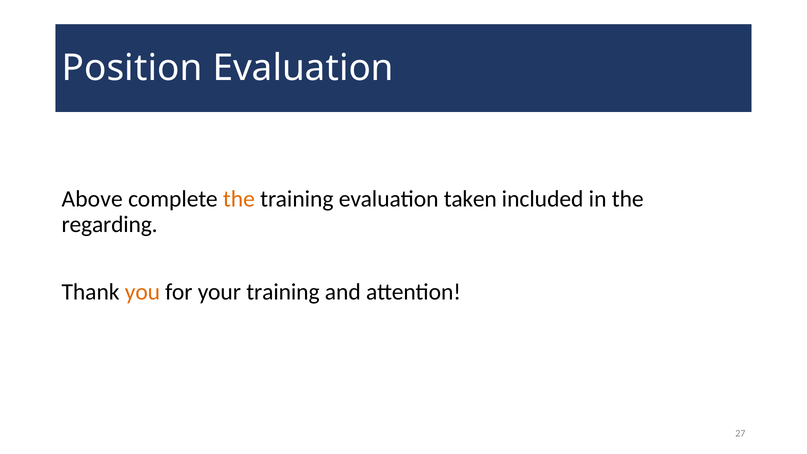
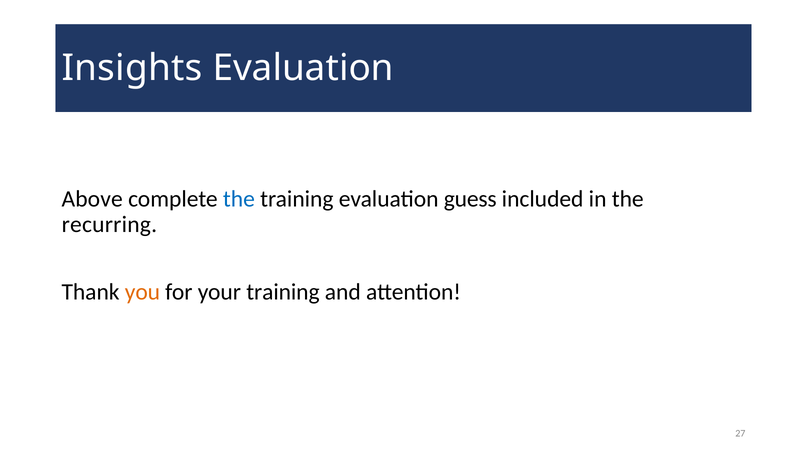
Position: Position -> Insights (132, 68)
the colour: orange -> blue (239, 199)
taken: taken -> guess (470, 199)
regarding: regarding -> recurring (109, 224)
